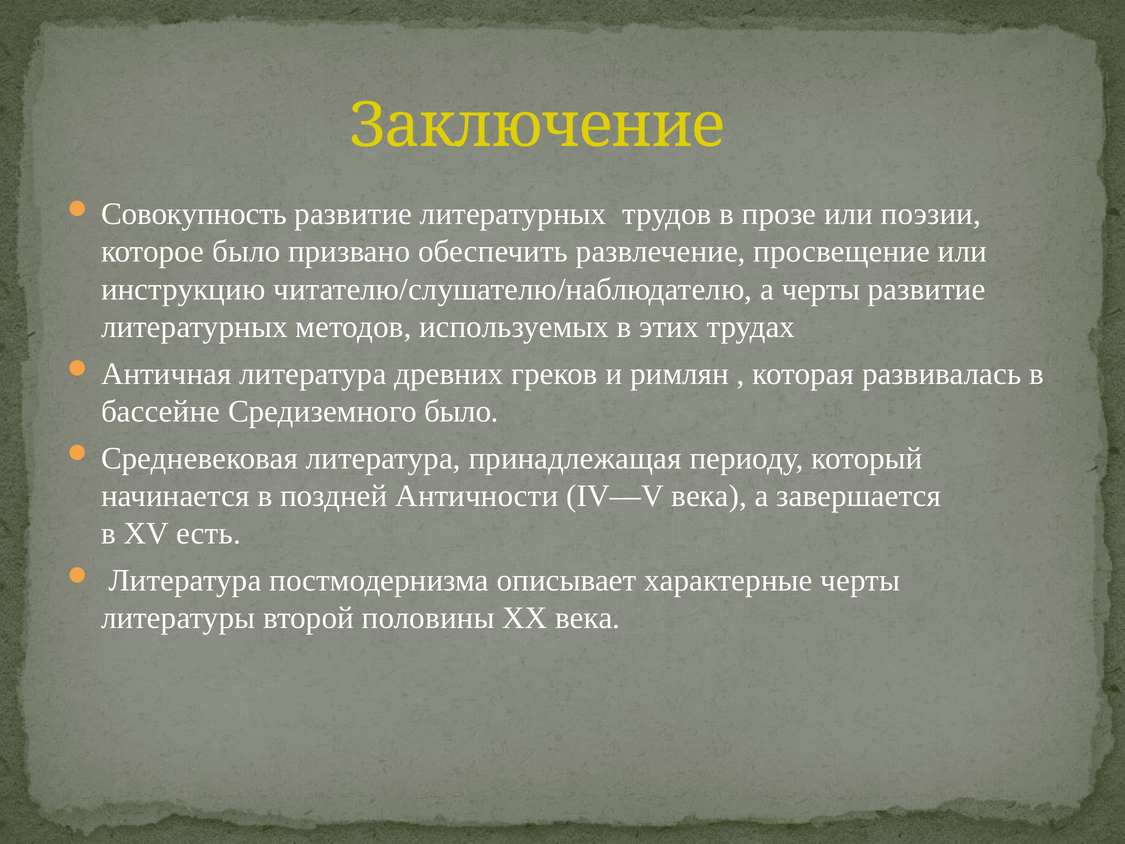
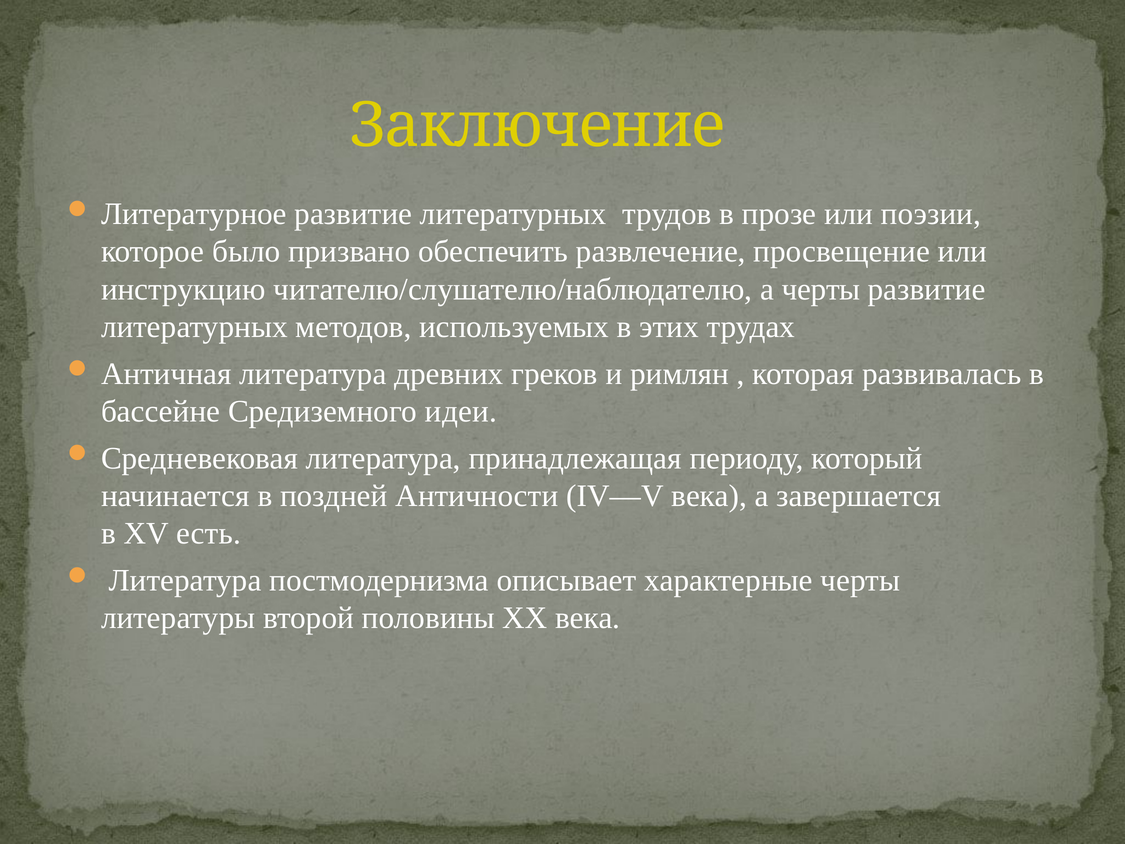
Совокупность: Совокупность -> Литературное (194, 214)
Средиземного было: было -> идеи (461, 411)
